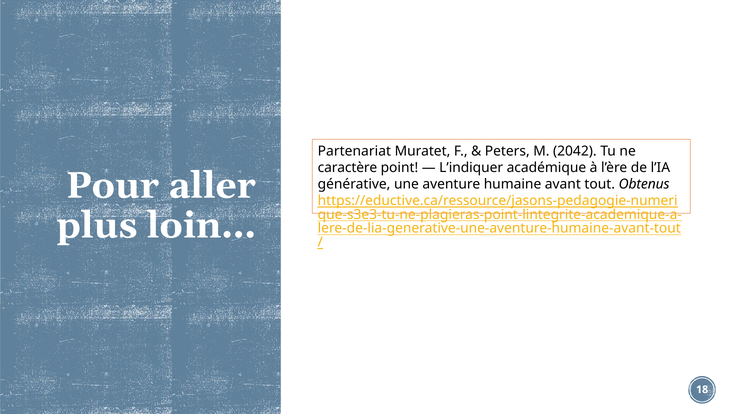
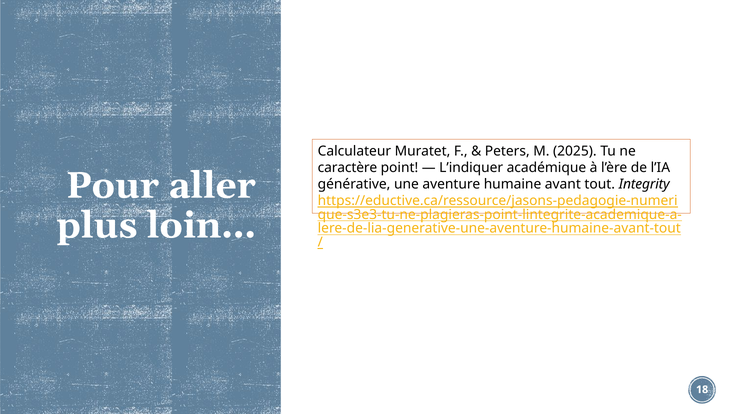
Partenariat: Partenariat -> Calculateur (354, 151)
2042: 2042 -> 2025 (575, 151)
Obtenus: Obtenus -> Integrity (644, 184)
